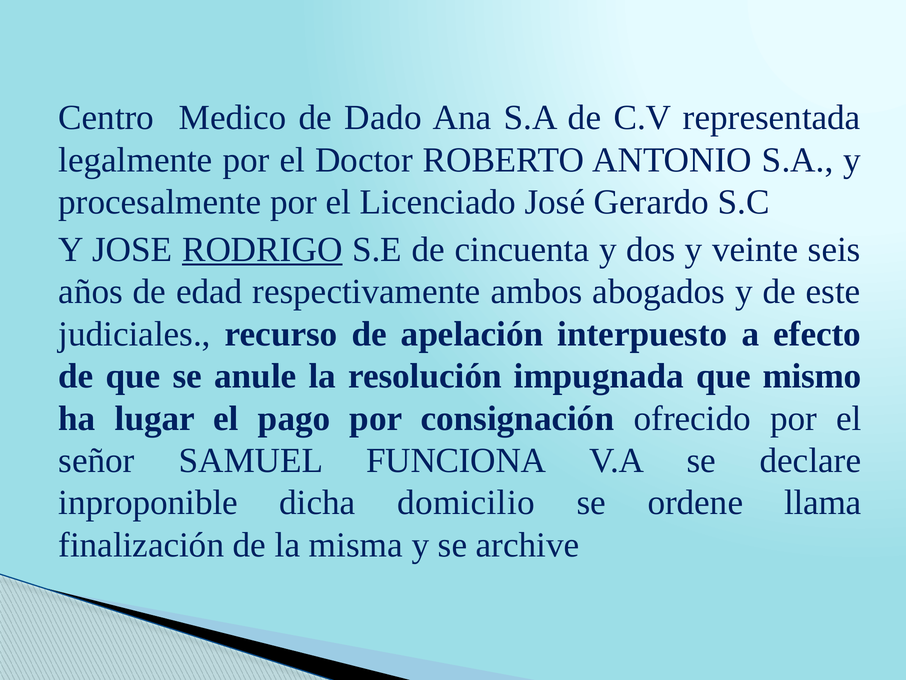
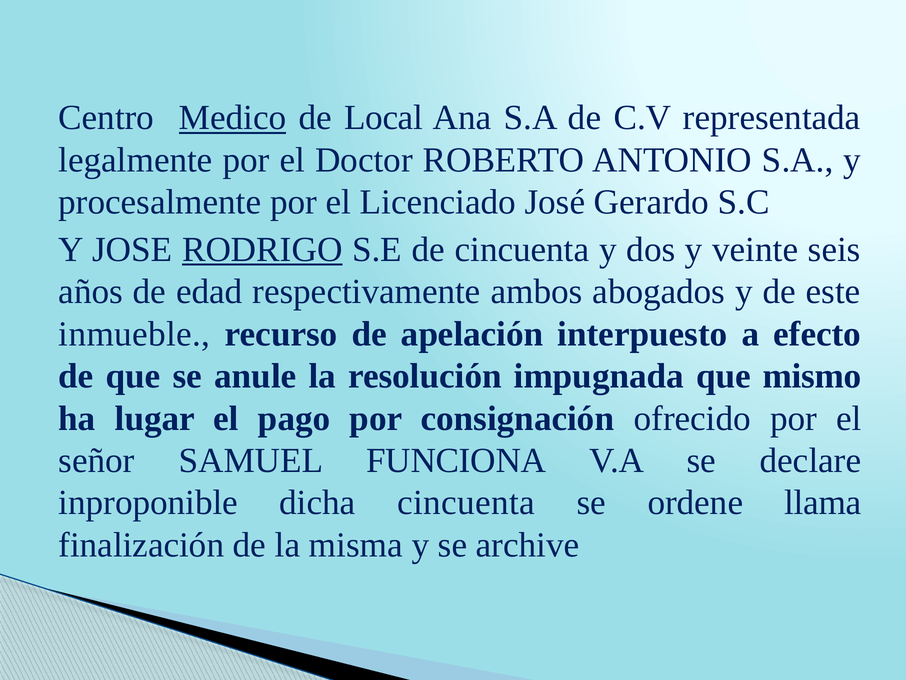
Medico underline: none -> present (233, 118)
Dado: Dado -> Local (383, 118)
judiciales: judiciales -> inmueble (134, 334)
dicha domicilio: domicilio -> cincuenta (466, 502)
